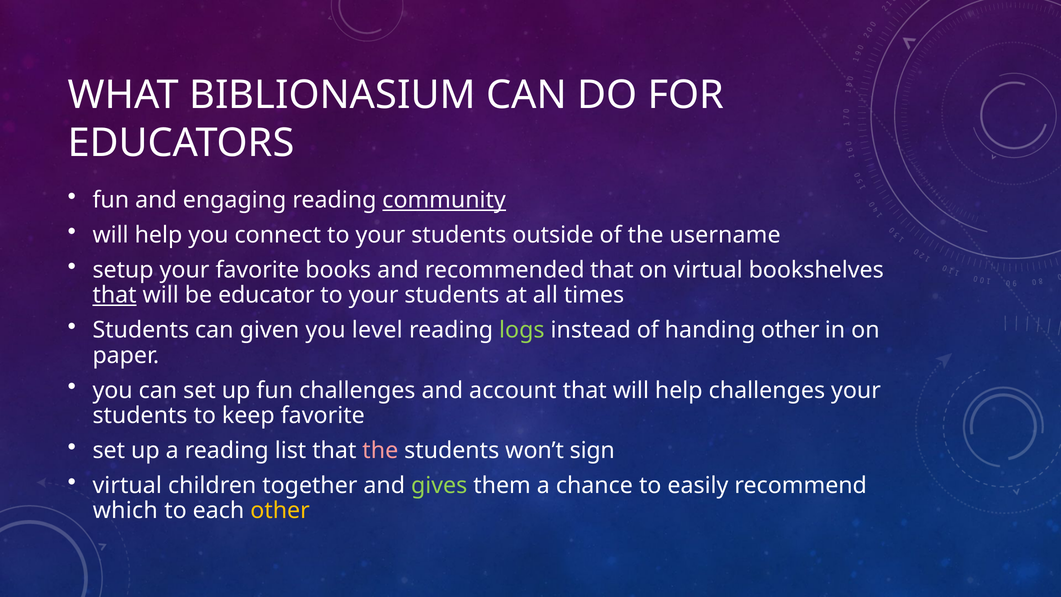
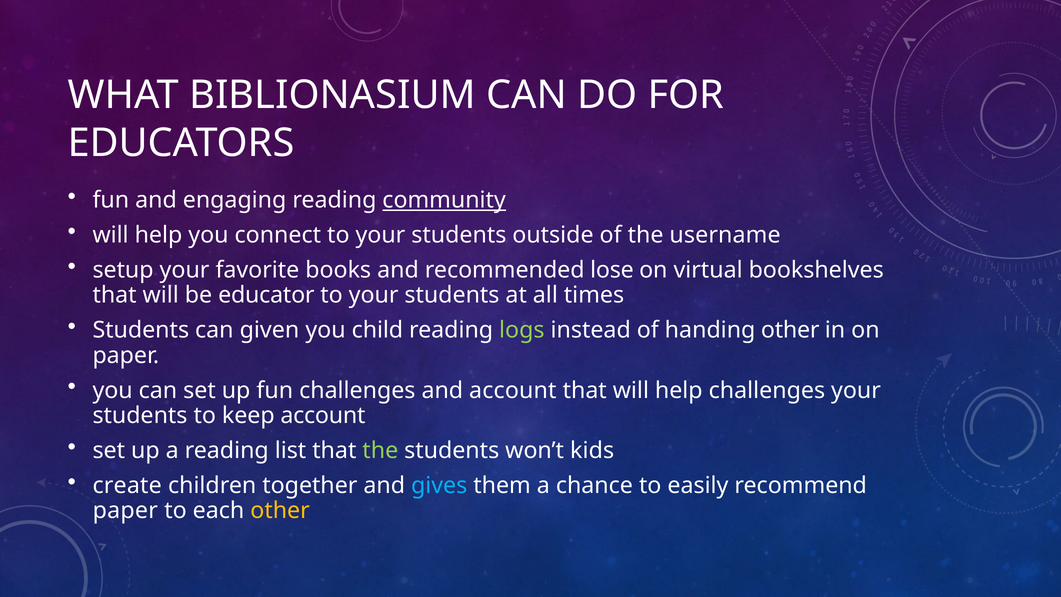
recommended that: that -> lose (612, 270)
that underline: present -> none (115, 295)
level: level -> child (377, 330)
keep favorite: favorite -> account (323, 415)
the colour: pink -> light green (380, 450)
sign: sign -> kids (592, 450)
virtual: virtual -> create (127, 485)
gives colour: light green -> light blue (439, 485)
which: which -> paper (125, 510)
